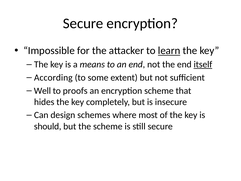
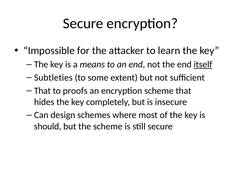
learn underline: present -> none (169, 51)
According: According -> Subtleties (53, 77)
Well: Well -> That (42, 91)
